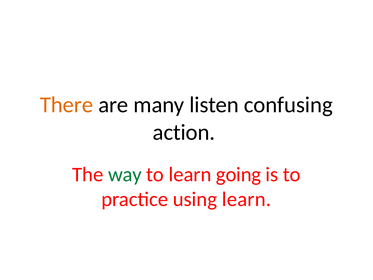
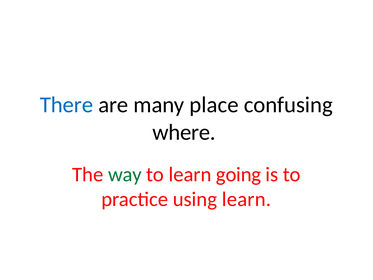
There colour: orange -> blue (66, 105)
listen: listen -> place (214, 105)
action: action -> where (184, 132)
